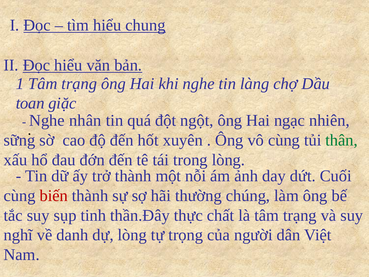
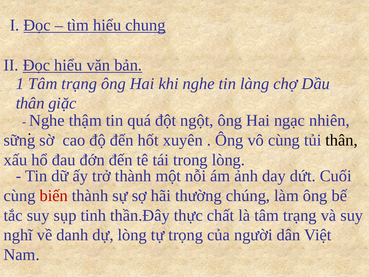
toan: toan -> thân (30, 103)
nhân: nhân -> thậm (85, 120)
thân colour: green -> black (342, 140)
